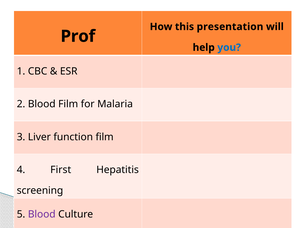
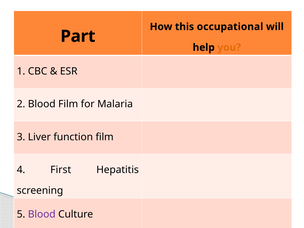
presentation: presentation -> occupational (230, 27)
Prof: Prof -> Part (78, 36)
you colour: blue -> orange (229, 47)
